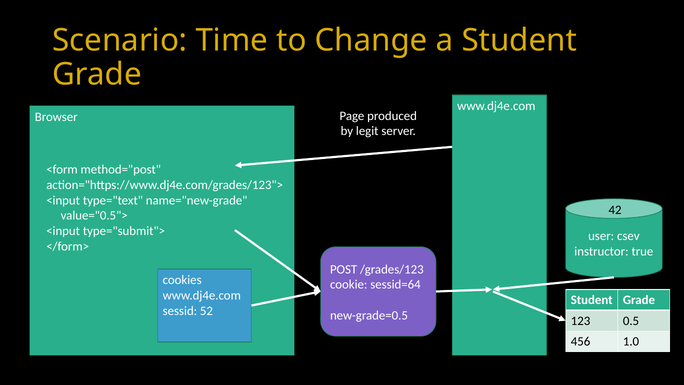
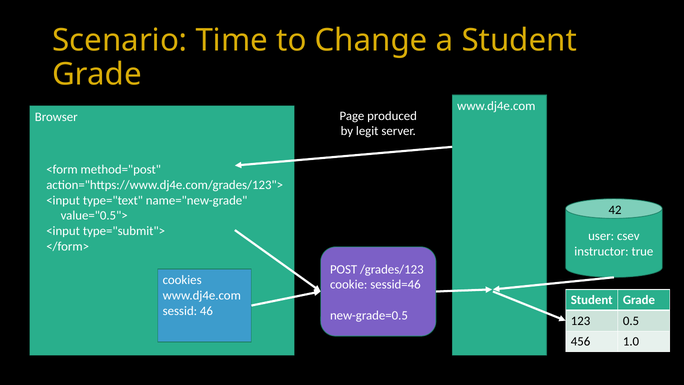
sessid=64: sessid=64 -> sessid=46 (395, 284)
52: 52 -> 46 (206, 311)
